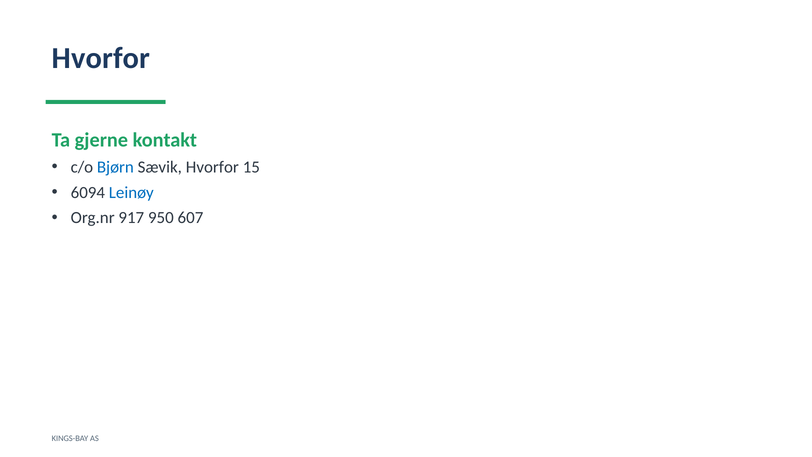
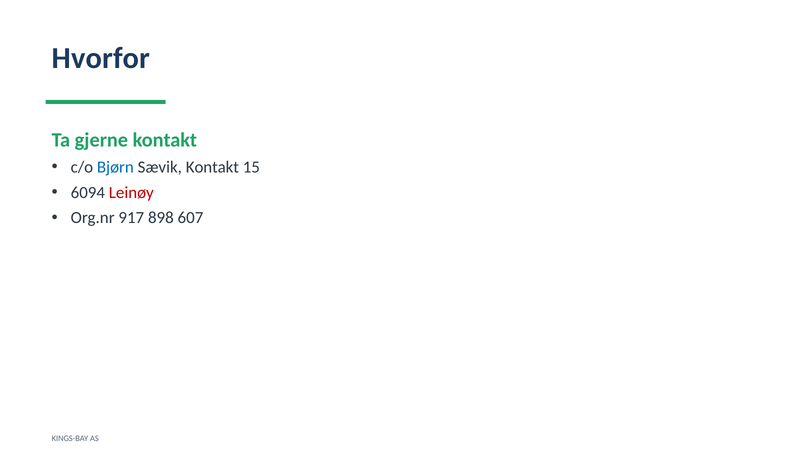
Sævik Hvorfor: Hvorfor -> Kontakt (212, 167)
Leinøy colour: blue -> red (131, 192)
950: 950 -> 898 (161, 218)
